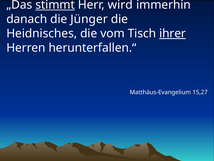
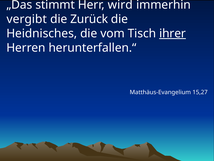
stimmt underline: present -> none (55, 5)
danach: danach -> vergibt (27, 19)
Jünger: Jünger -> Zurück (89, 19)
